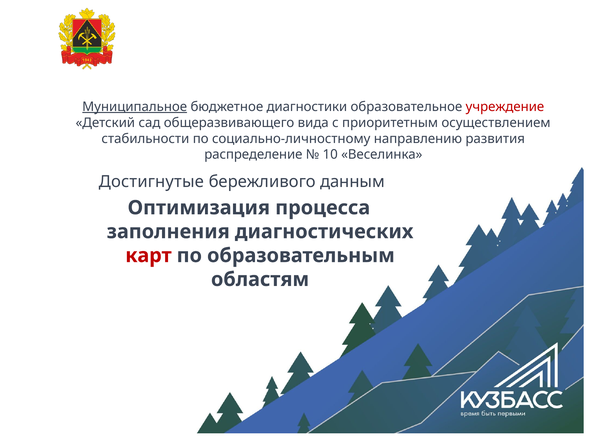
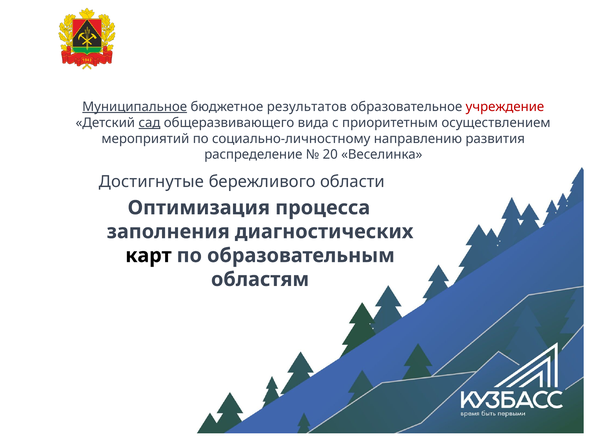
диагностики: диагностики -> результатов (307, 107)
сад underline: none -> present (149, 123)
стабильности: стабильности -> мероприятий (145, 139)
10: 10 -> 20 (330, 154)
данным: данным -> области (352, 182)
карт colour: red -> black (148, 255)
